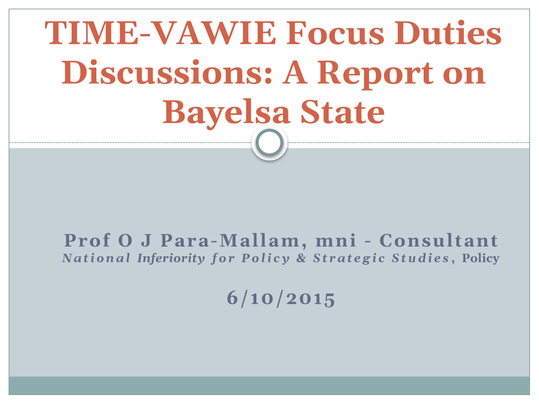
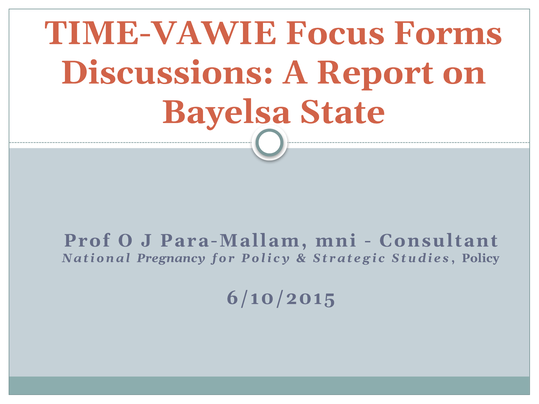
Duties: Duties -> Forms (448, 33)
Inferiority: Inferiority -> Pregnancy (171, 258)
